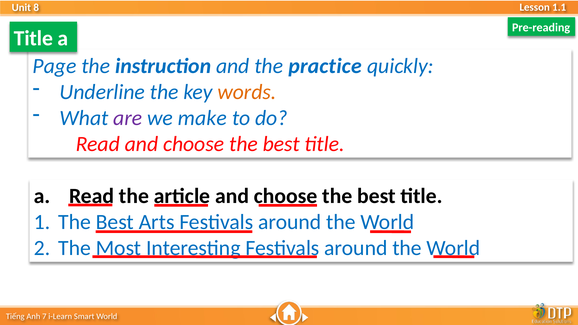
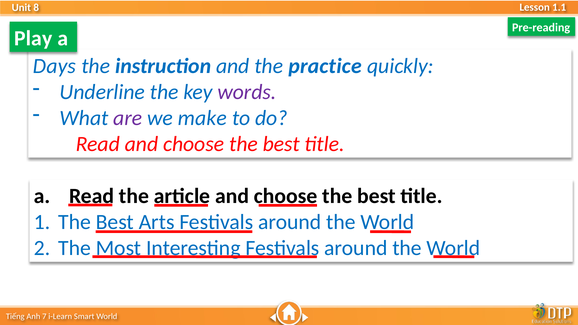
Title: Title -> Play (33, 38)
Page: Page -> Days (54, 66)
words colour: orange -> purple (247, 92)
